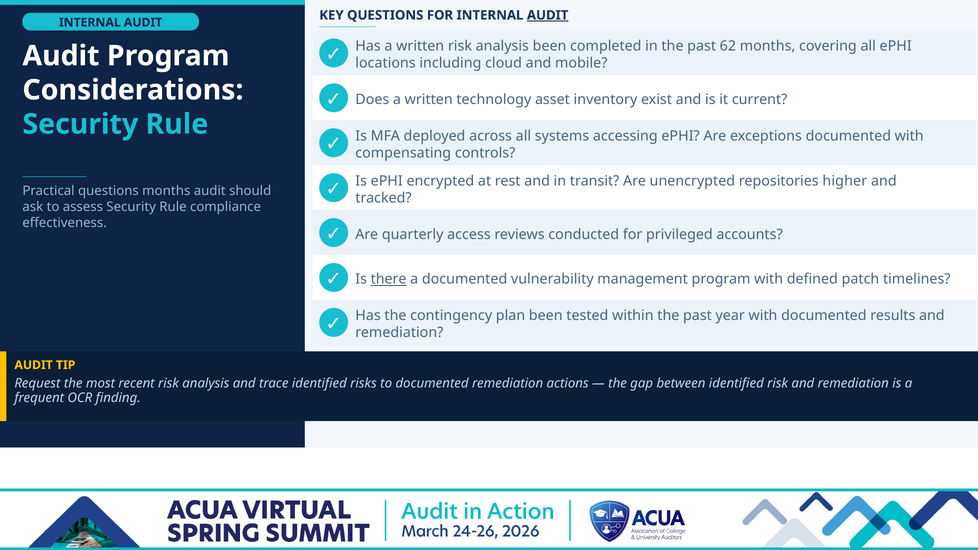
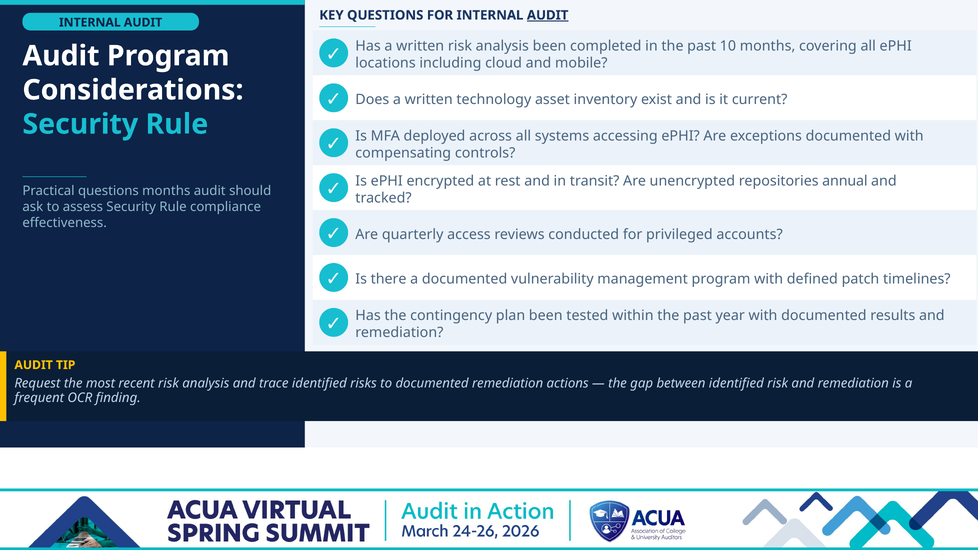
62: 62 -> 10 (728, 46)
higher: higher -> annual (845, 181)
there underline: present -> none (389, 279)
